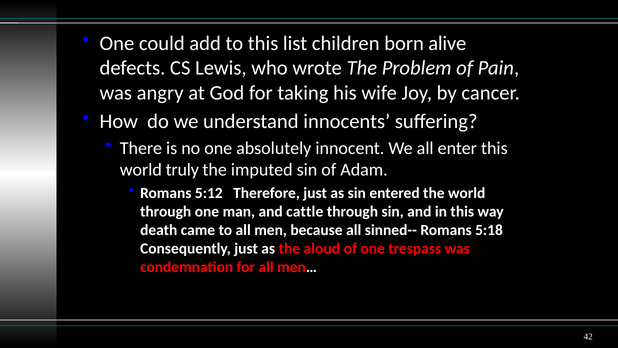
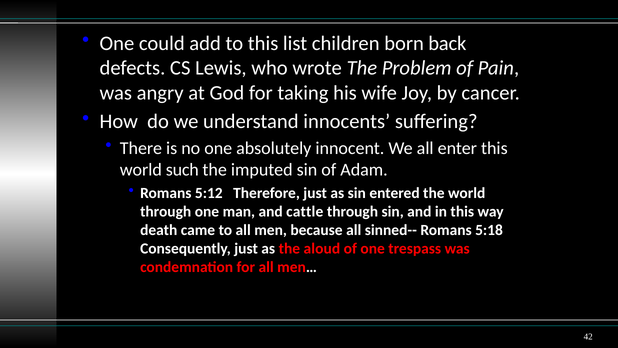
alive: alive -> back (447, 43)
truly: truly -> such (182, 170)
